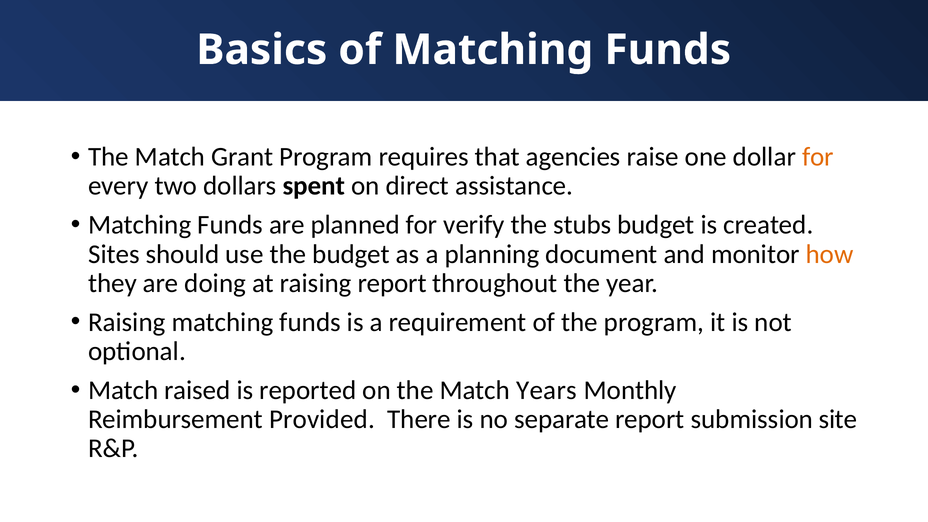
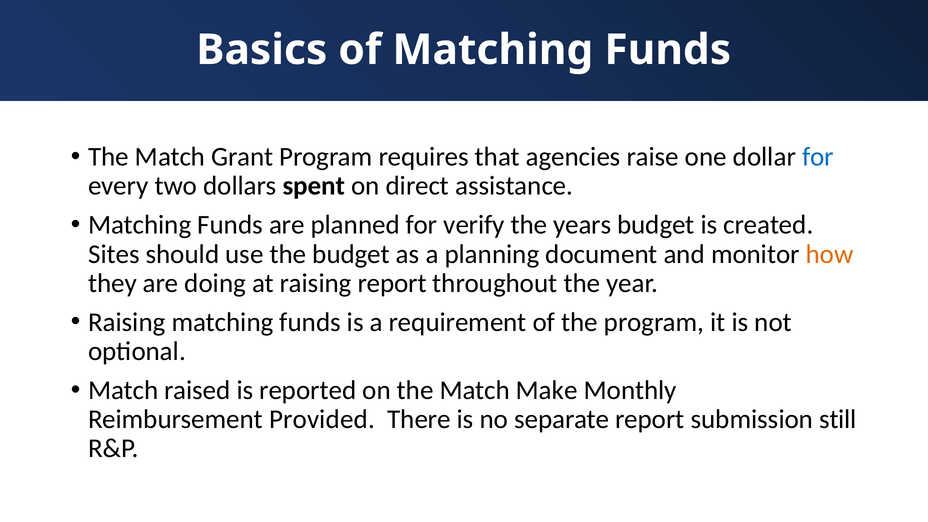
for colour: orange -> blue (818, 157)
stubs: stubs -> years (582, 225)
Years: Years -> Make (547, 390)
site: site -> still (838, 419)
